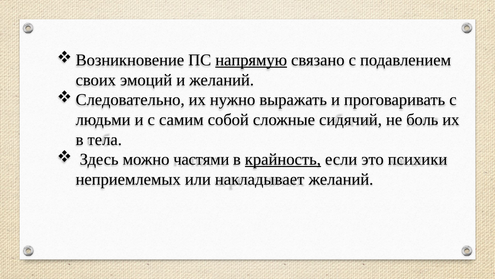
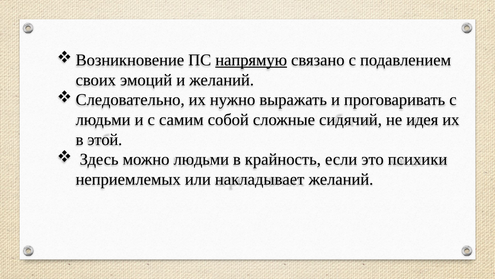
боль: боль -> идея (422, 119)
тела: тела -> этой (105, 139)
можно частями: частями -> людьми (201, 159)
крайность underline: present -> none (283, 159)
